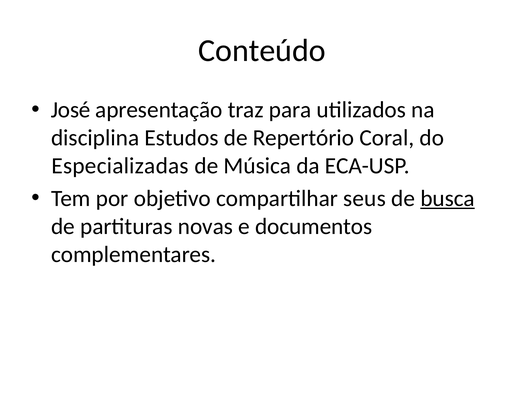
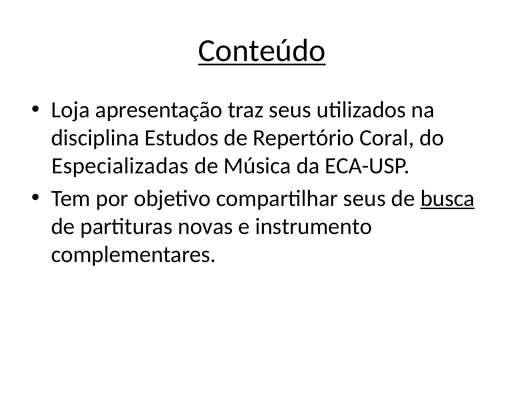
Conteúdo underline: none -> present (262, 51)
José: José -> Loja (71, 110)
traz para: para -> seus (290, 110)
documentos: documentos -> instrumento (314, 226)
